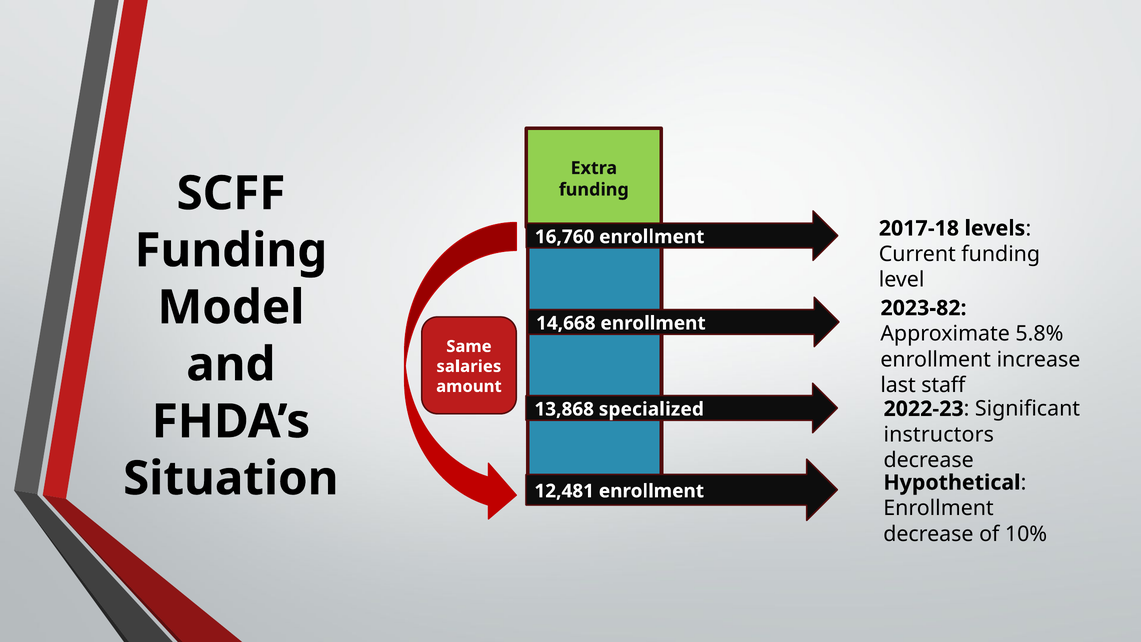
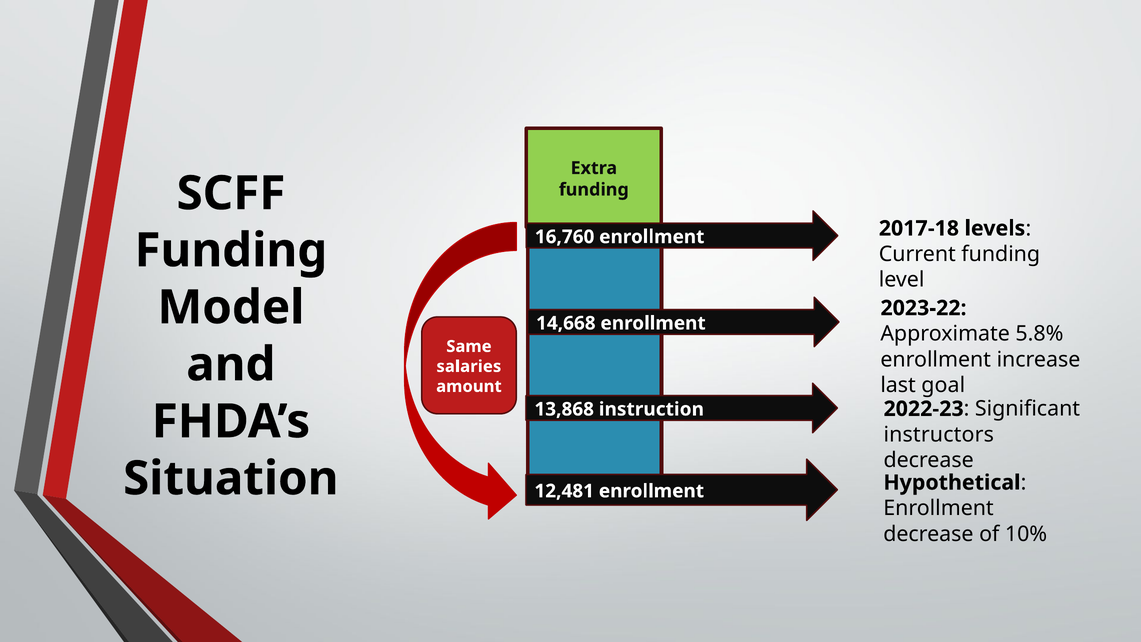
2023-82: 2023-82 -> 2023-22 (923, 308)
staff: staff -> goal (943, 385)
specialized: specialized -> instruction (651, 409)
